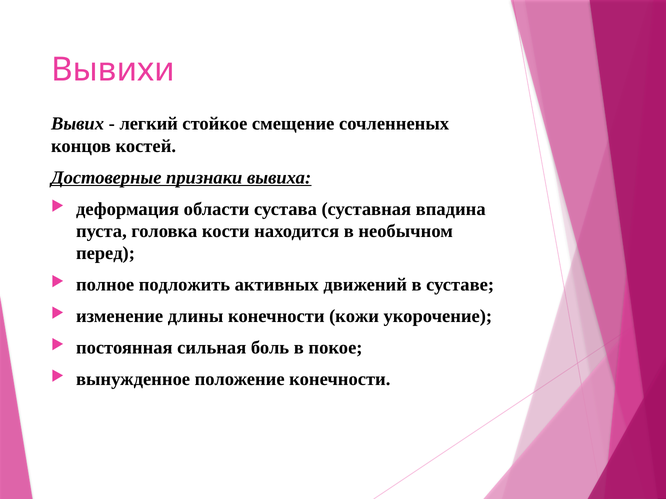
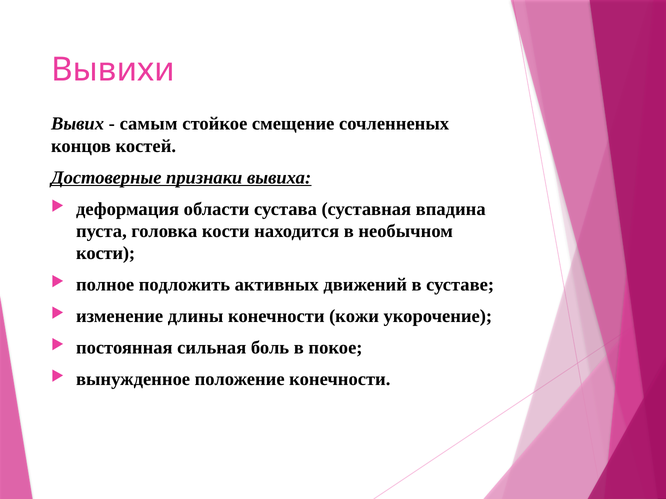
легкий: легкий -> самым (149, 124)
перед: перед -> кости (106, 254)
